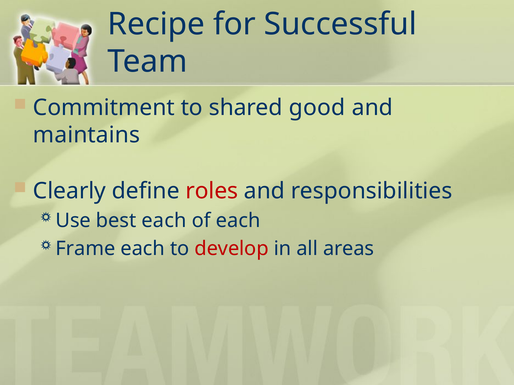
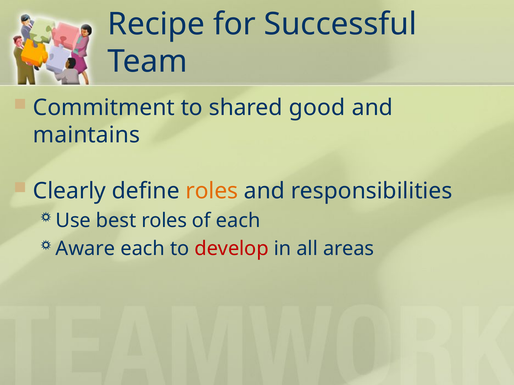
roles colour: red -> orange (212, 191)
best each: each -> roles (164, 221)
Frame: Frame -> Aware (85, 249)
